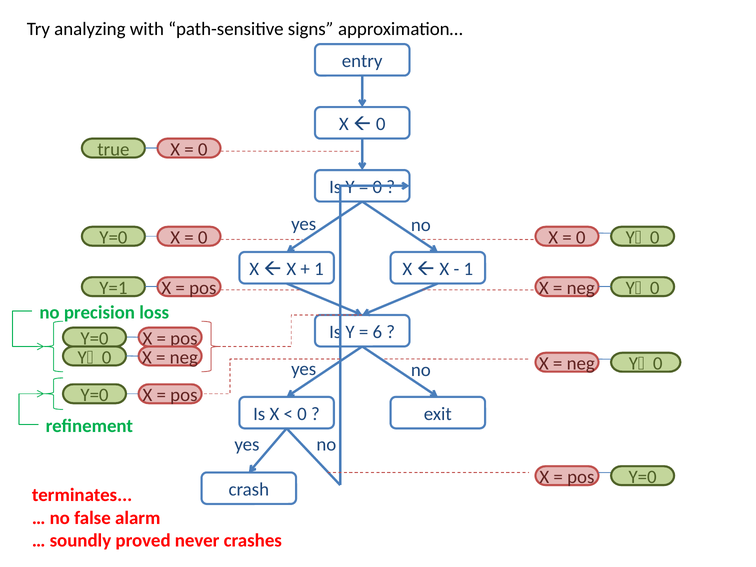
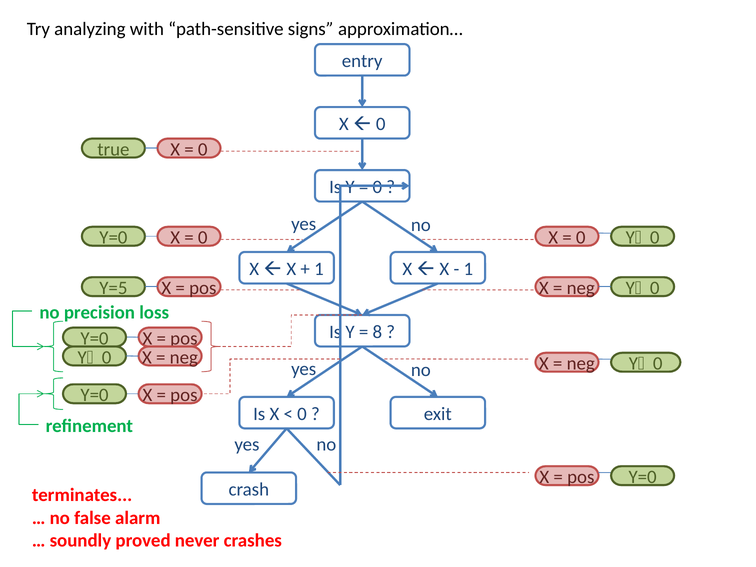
Y=1: Y=1 -> Y=5 (113, 288)
6: 6 -> 8 (377, 332)
